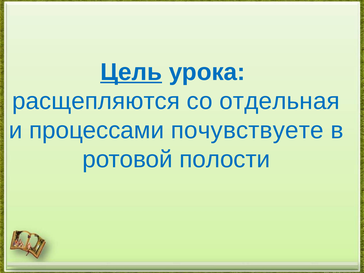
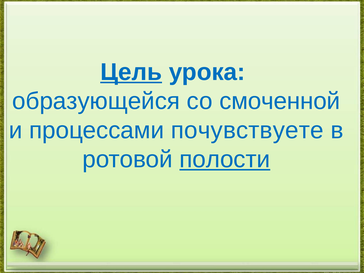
расщепляются: расщепляются -> образующейся (96, 101)
отдельная: отдельная -> смоченной (280, 101)
полости underline: none -> present (225, 159)
